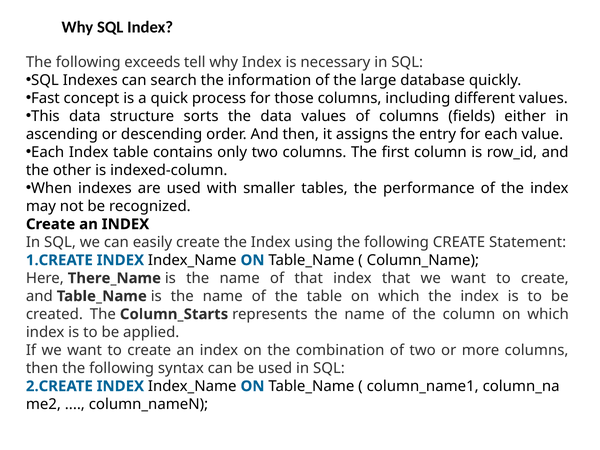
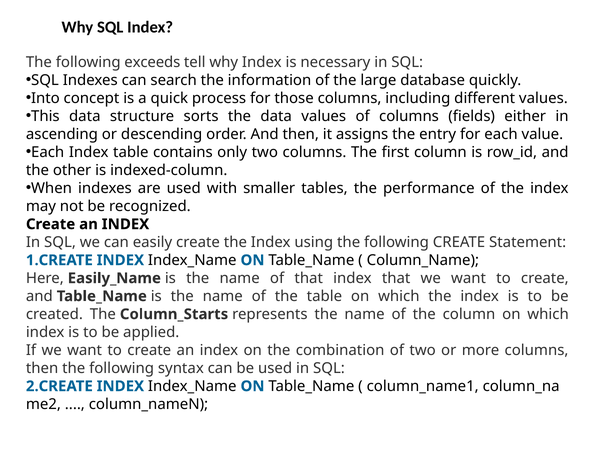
Fast: Fast -> Into (45, 98)
There_Name: There_Name -> Easily_Name (114, 278)
